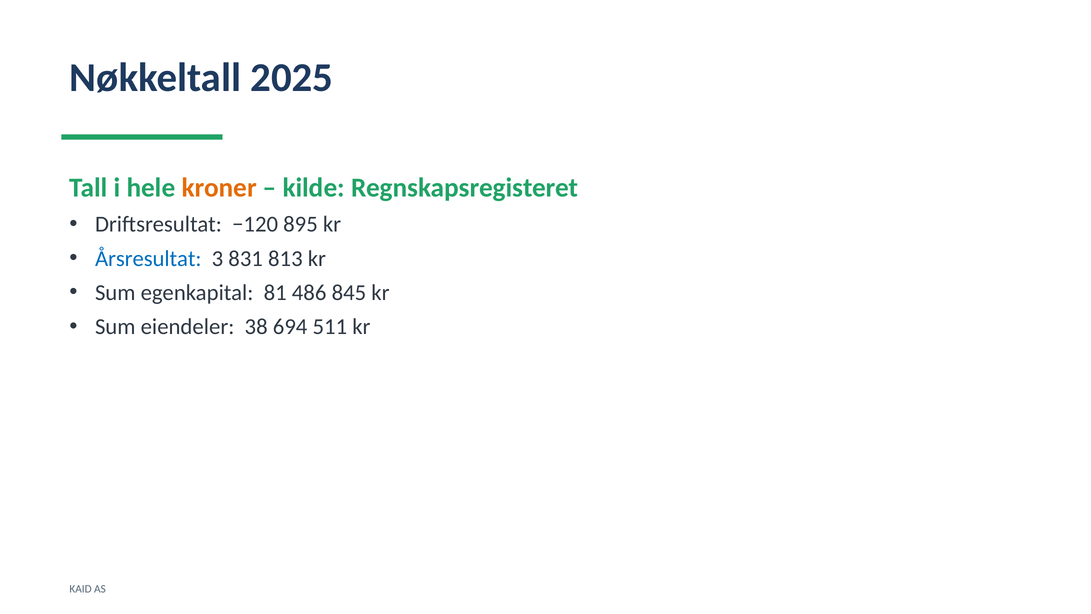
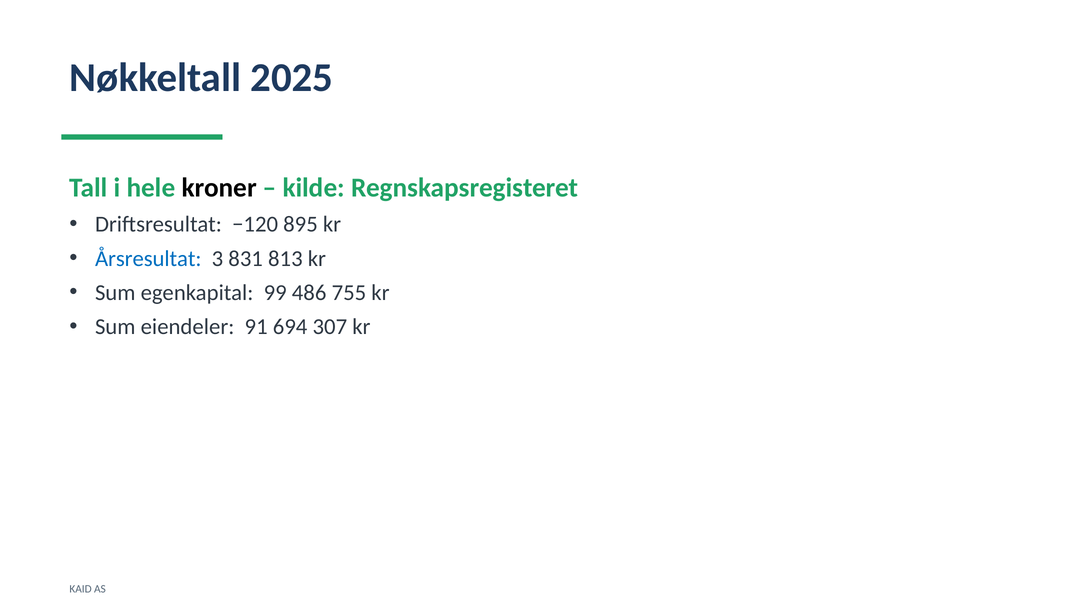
kroner colour: orange -> black (219, 188)
81: 81 -> 99 (275, 293)
845: 845 -> 755 (349, 293)
38: 38 -> 91 (256, 327)
511: 511 -> 307 (330, 327)
